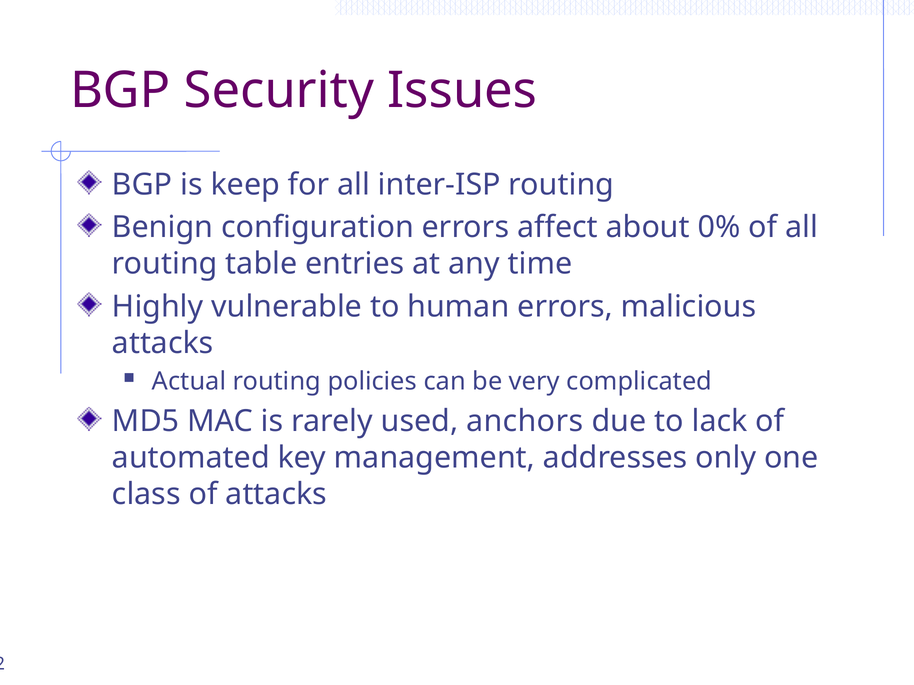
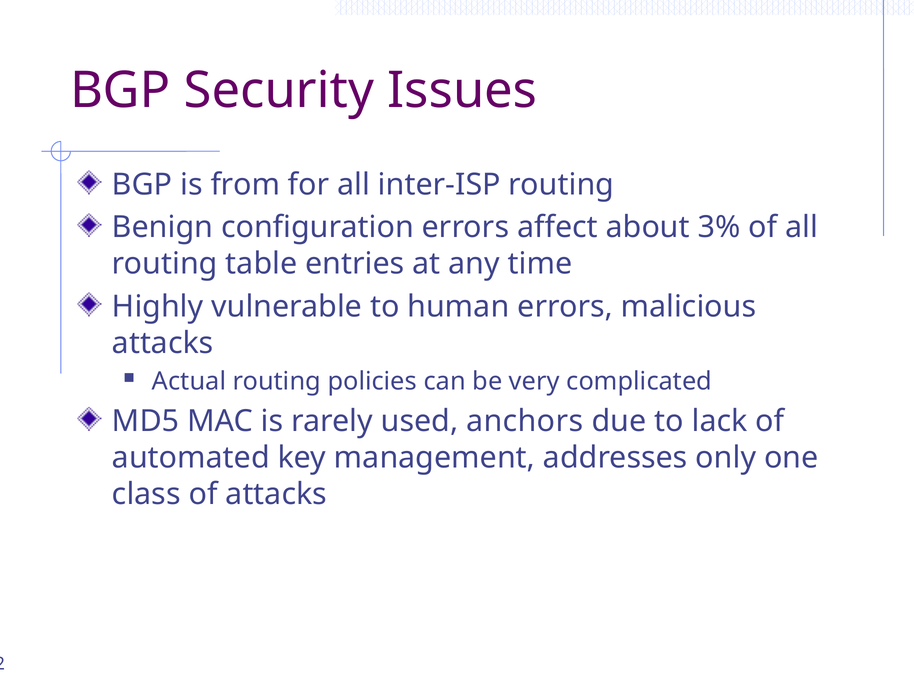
keep: keep -> from (245, 185)
0%: 0% -> 3% (719, 228)
